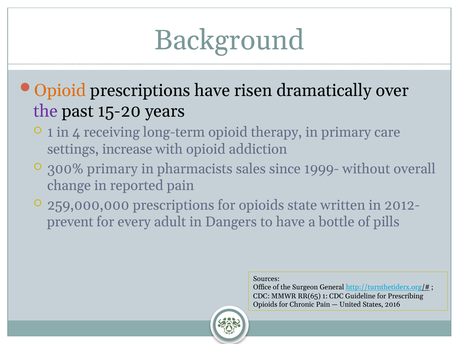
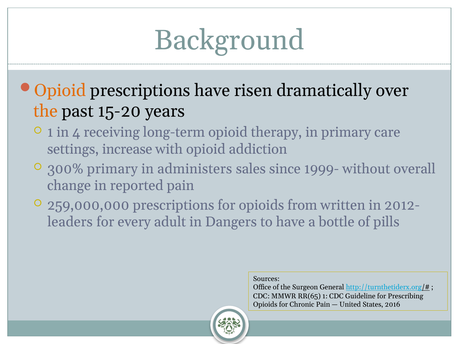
the colour: purple -> orange (46, 111)
pharmacists: pharmacists -> administers (195, 169)
state: state -> from (302, 205)
prevent: prevent -> leaders (70, 222)
